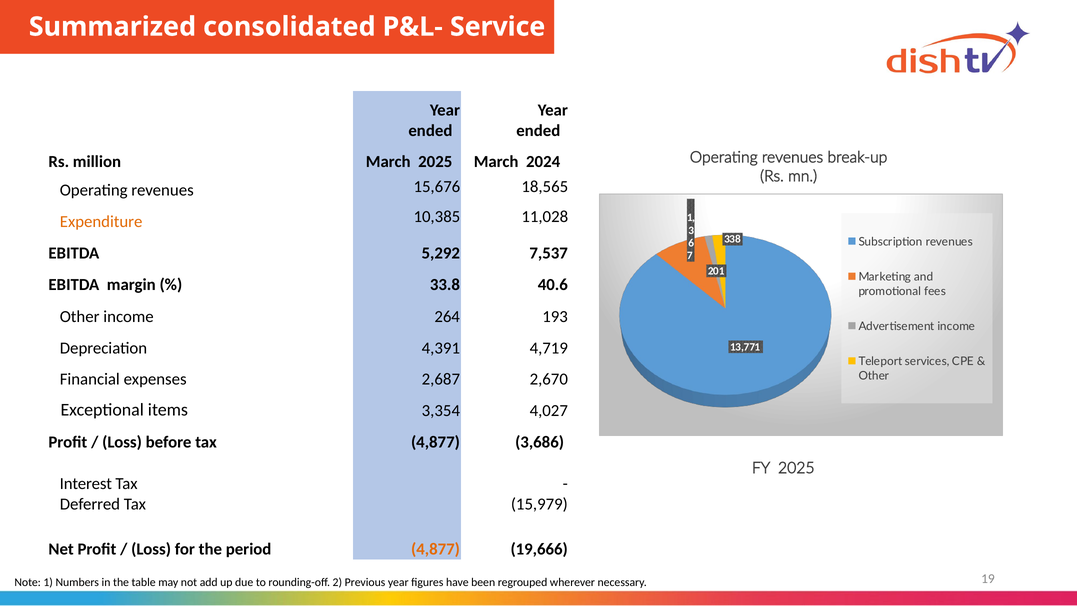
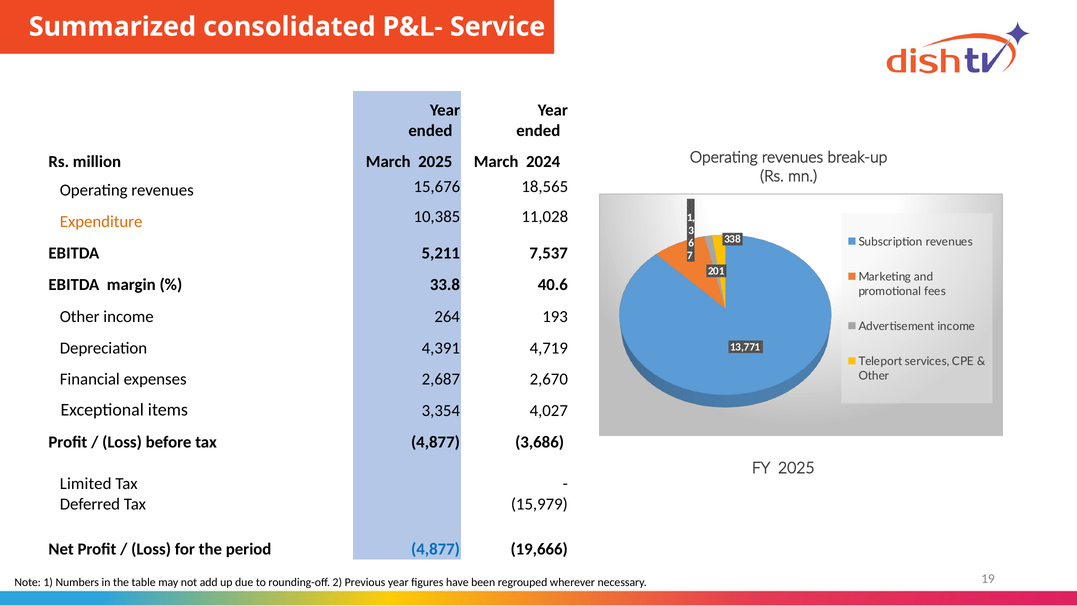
5,292: 5,292 -> 5,211 (441, 253)
Interest: Interest -> Limited (86, 483)
4,877 colour: orange -> blue (436, 549)
